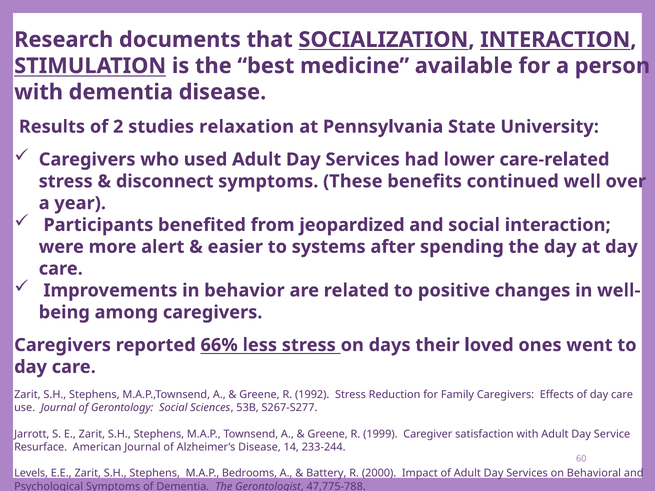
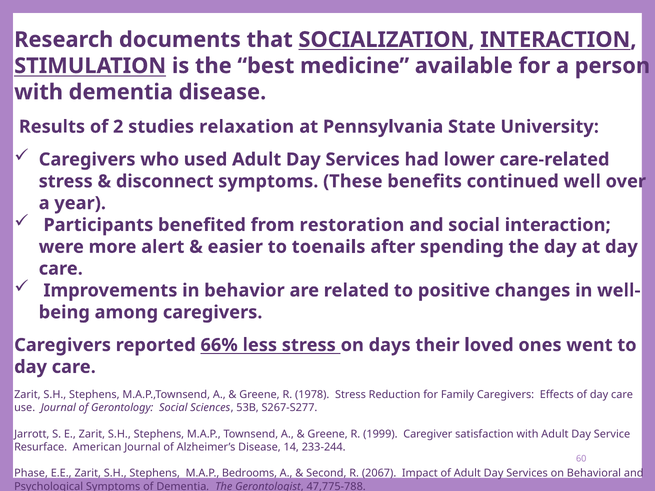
jeopardized: jeopardized -> restoration (352, 225)
systems: systems -> toenails (329, 247)
1992: 1992 -> 1978 (312, 395)
Levels: Levels -> Phase (31, 474)
Battery: Battery -> Second (326, 474)
2000: 2000 -> 2067 (379, 474)
